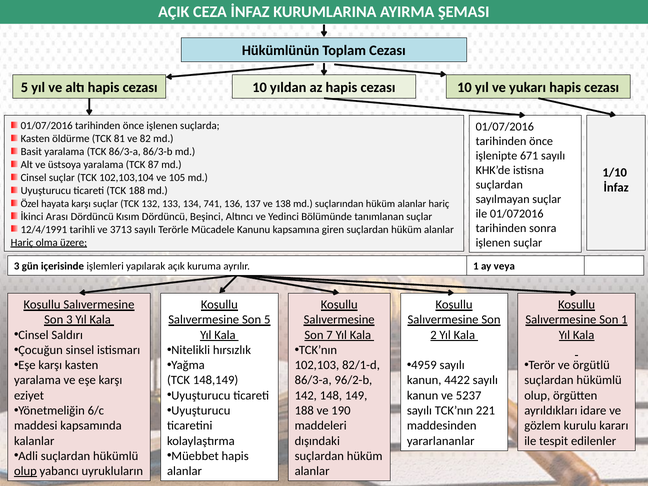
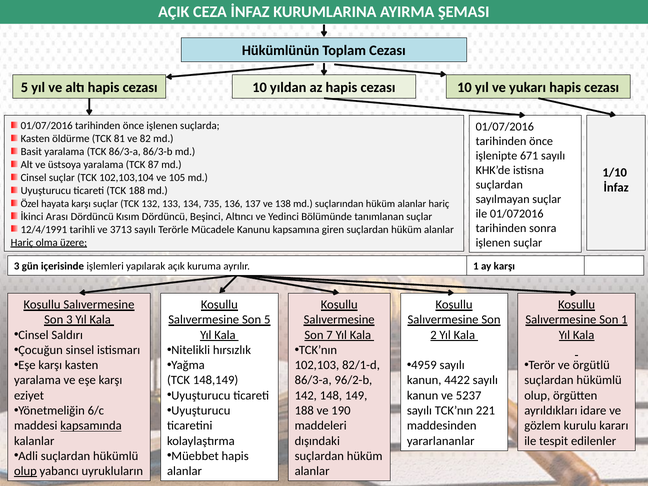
741: 741 -> 735 (213, 204)
ay veya: veya -> karşı (504, 266)
kapsamında underline: none -> present (91, 426)
